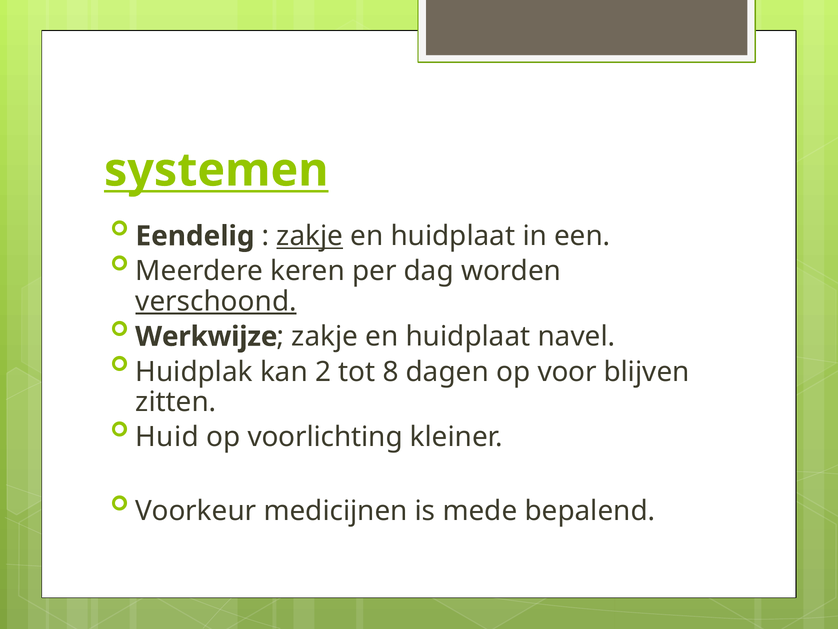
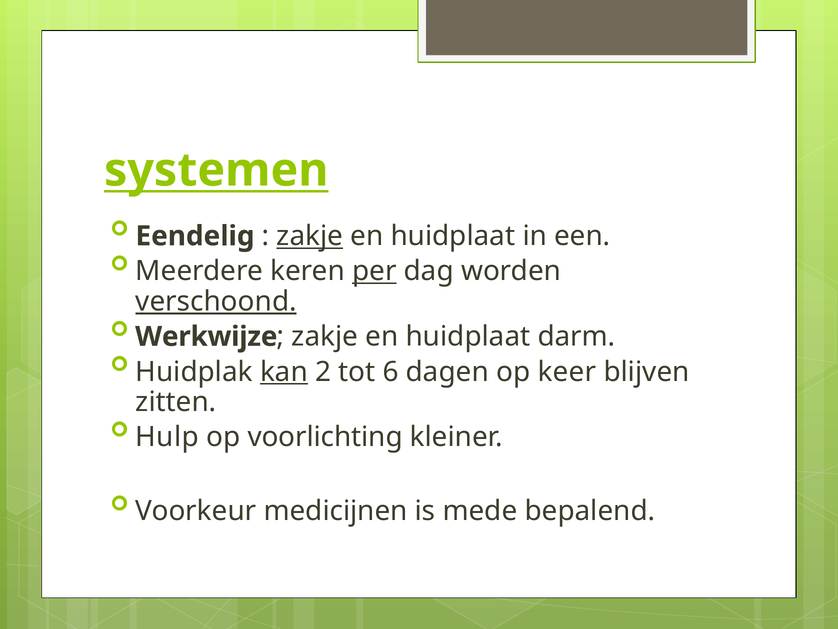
per underline: none -> present (374, 271)
navel: navel -> darm (576, 336)
kan underline: none -> present (284, 372)
8: 8 -> 6 (391, 372)
voor: voor -> keer (567, 372)
Huid: Huid -> Hulp (167, 437)
